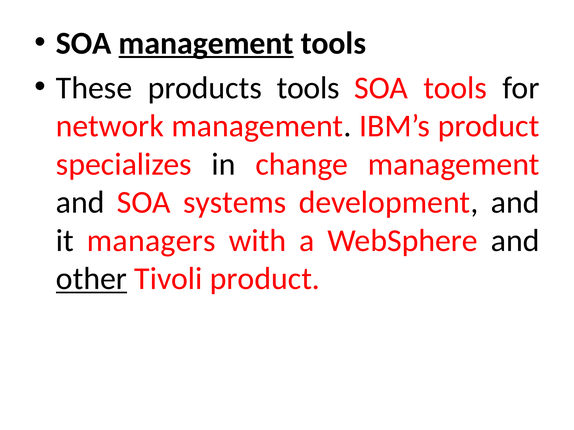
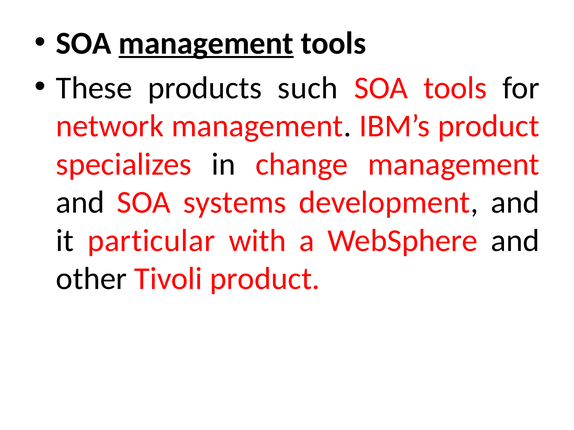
products tools: tools -> such (308, 88)
managers: managers -> particular (151, 241)
other underline: present -> none (92, 279)
